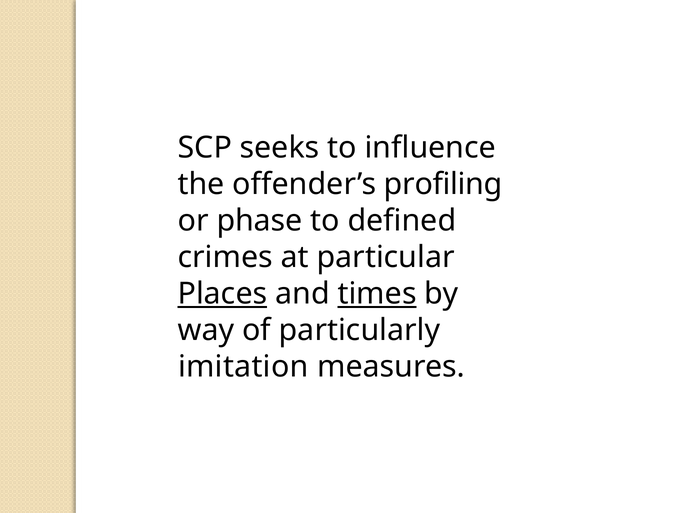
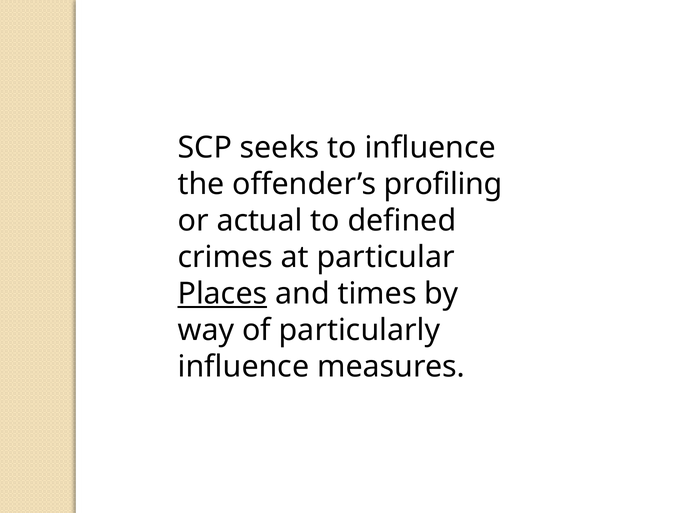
phase: phase -> actual (259, 221)
times underline: present -> none (377, 294)
imitation: imitation -> influence (243, 367)
